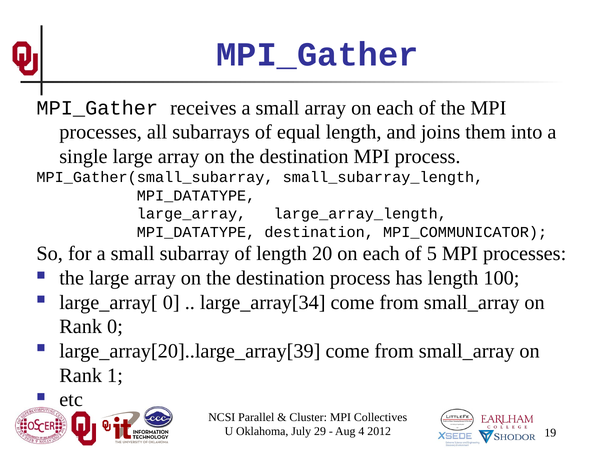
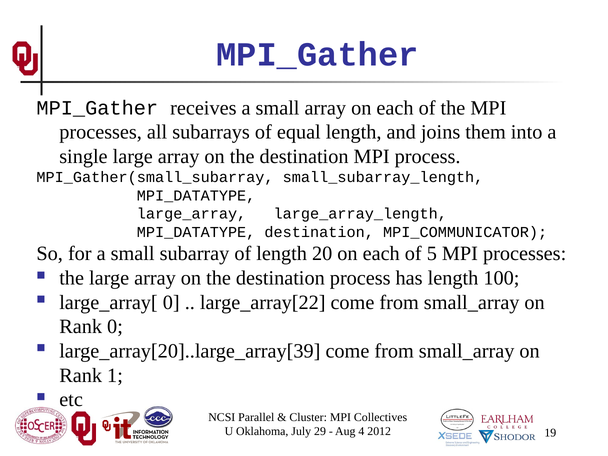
large_array[34: large_array[34 -> large_array[22 (263, 302)
